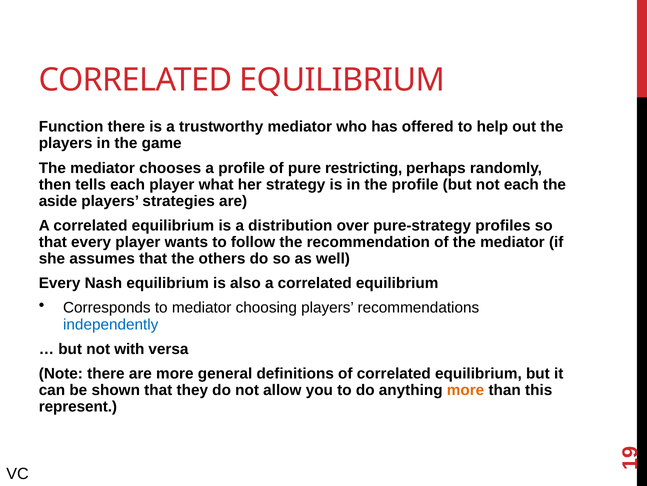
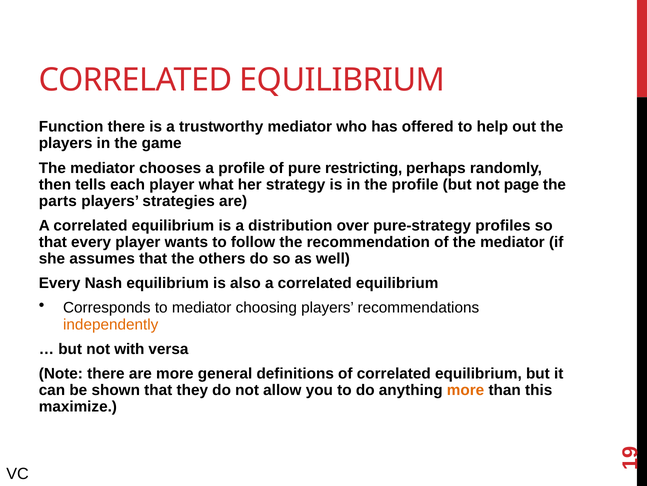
not each: each -> page (521, 184)
aside: aside -> parts (58, 201)
independently colour: blue -> orange (111, 324)
represent: represent -> maximize (78, 406)
